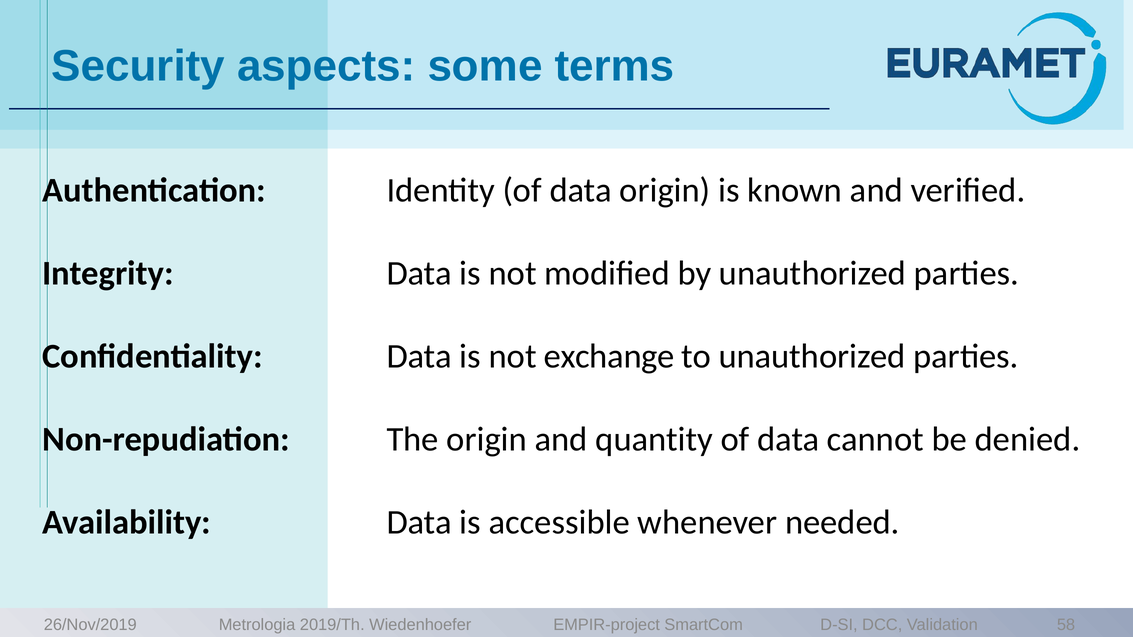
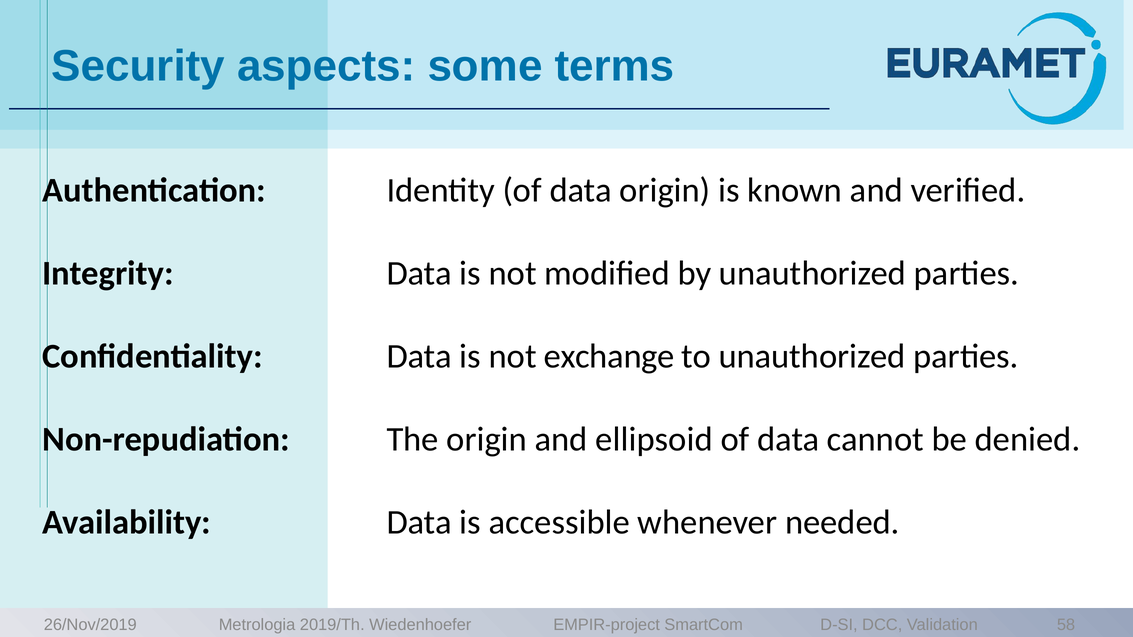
quantity: quantity -> ellipsoid (654, 440)
